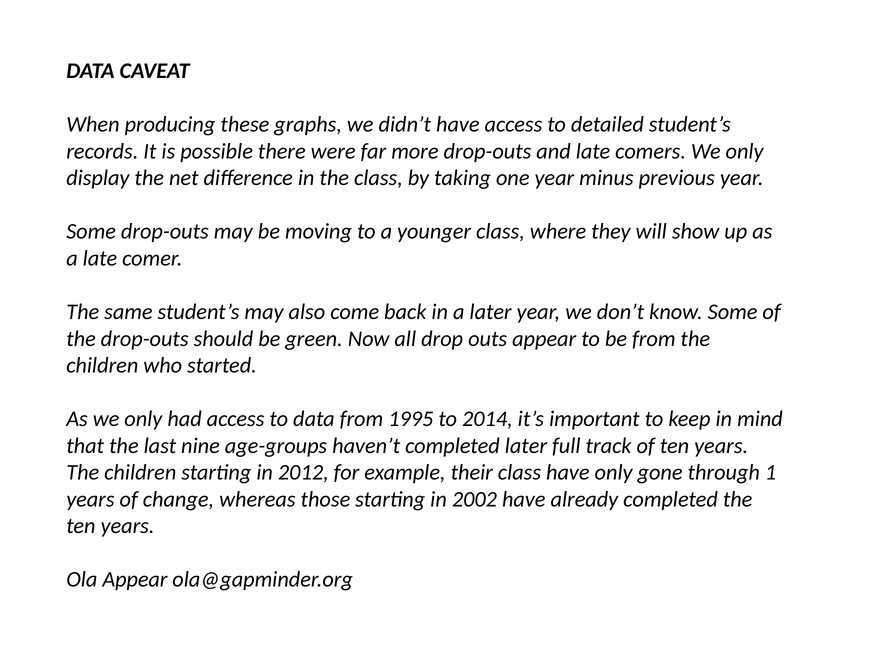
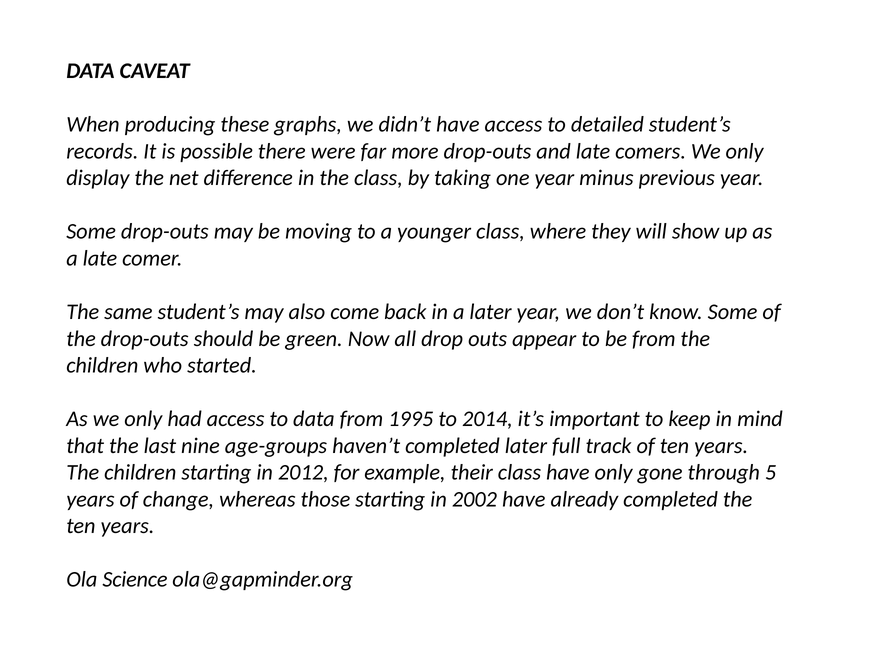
1: 1 -> 5 (771, 472)
Ola Appear: Appear -> Science (135, 580)
